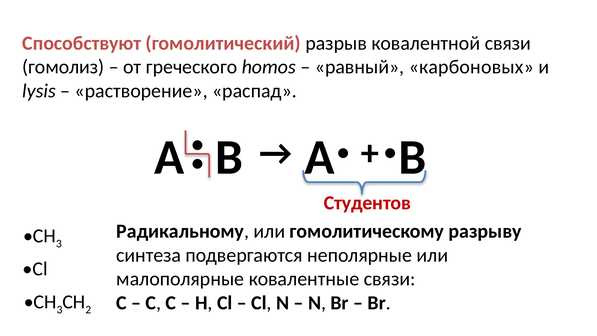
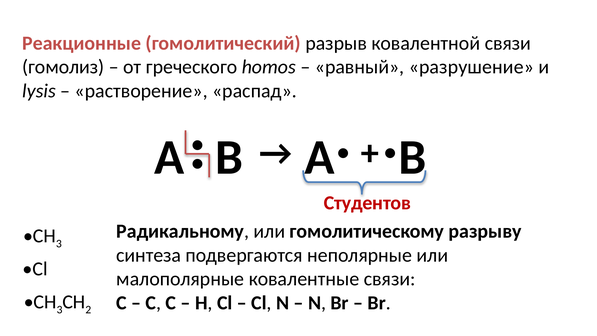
Способствуют: Способствуют -> Реакционные (82, 43)
карбоновых: карбоновых -> разрушение (471, 67)
